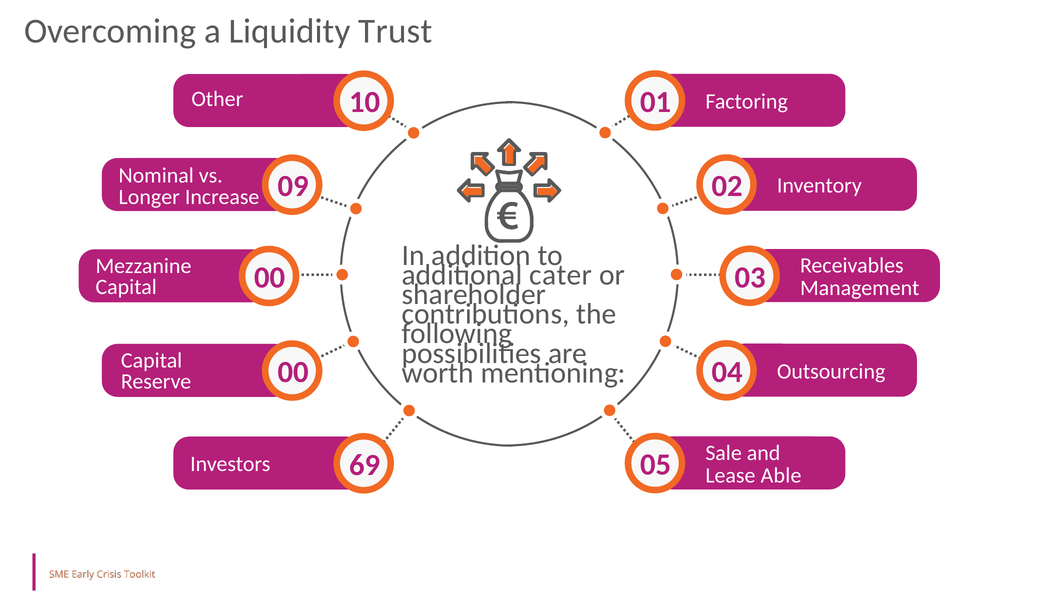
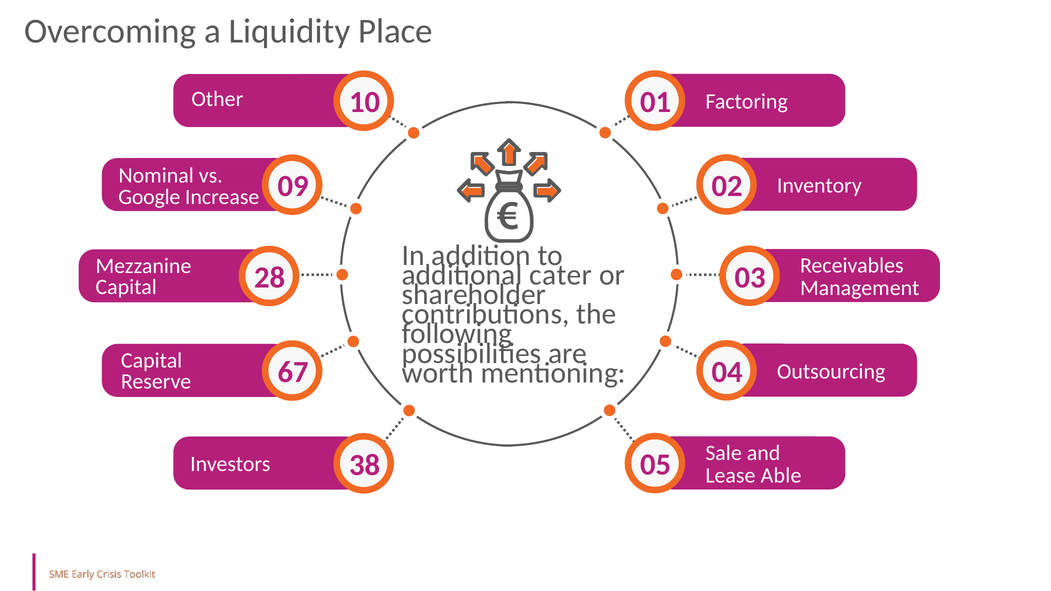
Trust: Trust -> Place (396, 31)
Longer: Longer -> Google (149, 197)
Capital 00: 00 -> 28 (270, 278)
Reserve 00: 00 -> 67 (293, 372)
69: 69 -> 38 (365, 465)
